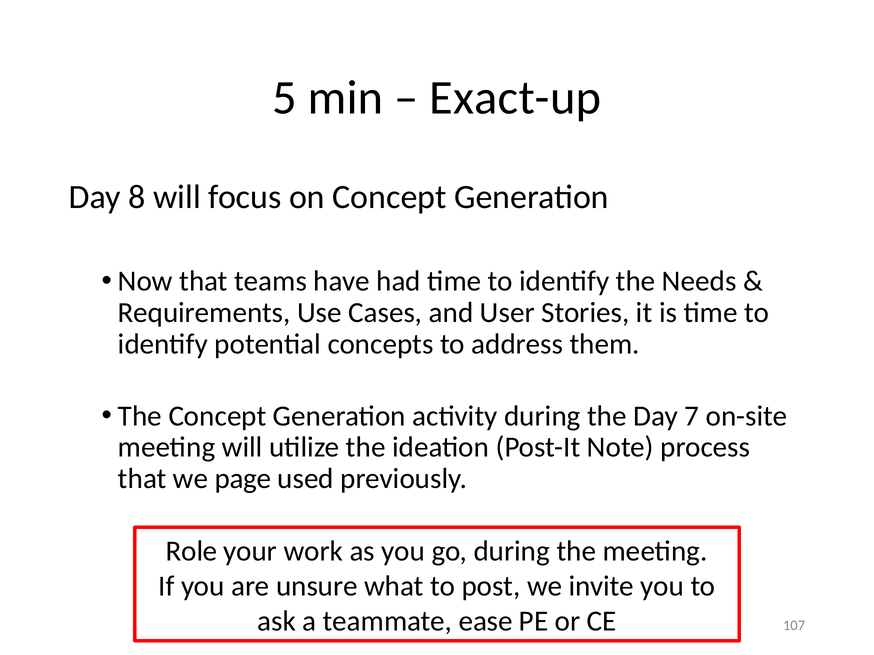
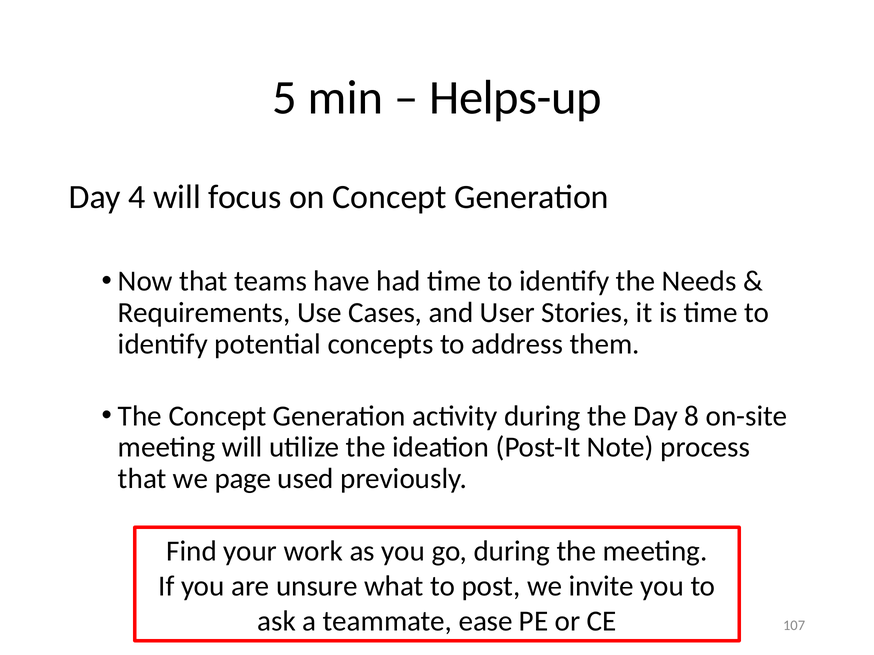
Exact-up: Exact-up -> Helps-up (516, 98)
8: 8 -> 4 (137, 197)
7: 7 -> 8 (692, 416)
Role: Role -> Find (192, 552)
